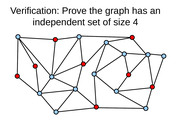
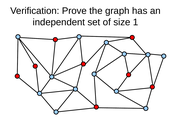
4: 4 -> 1 (136, 22)
